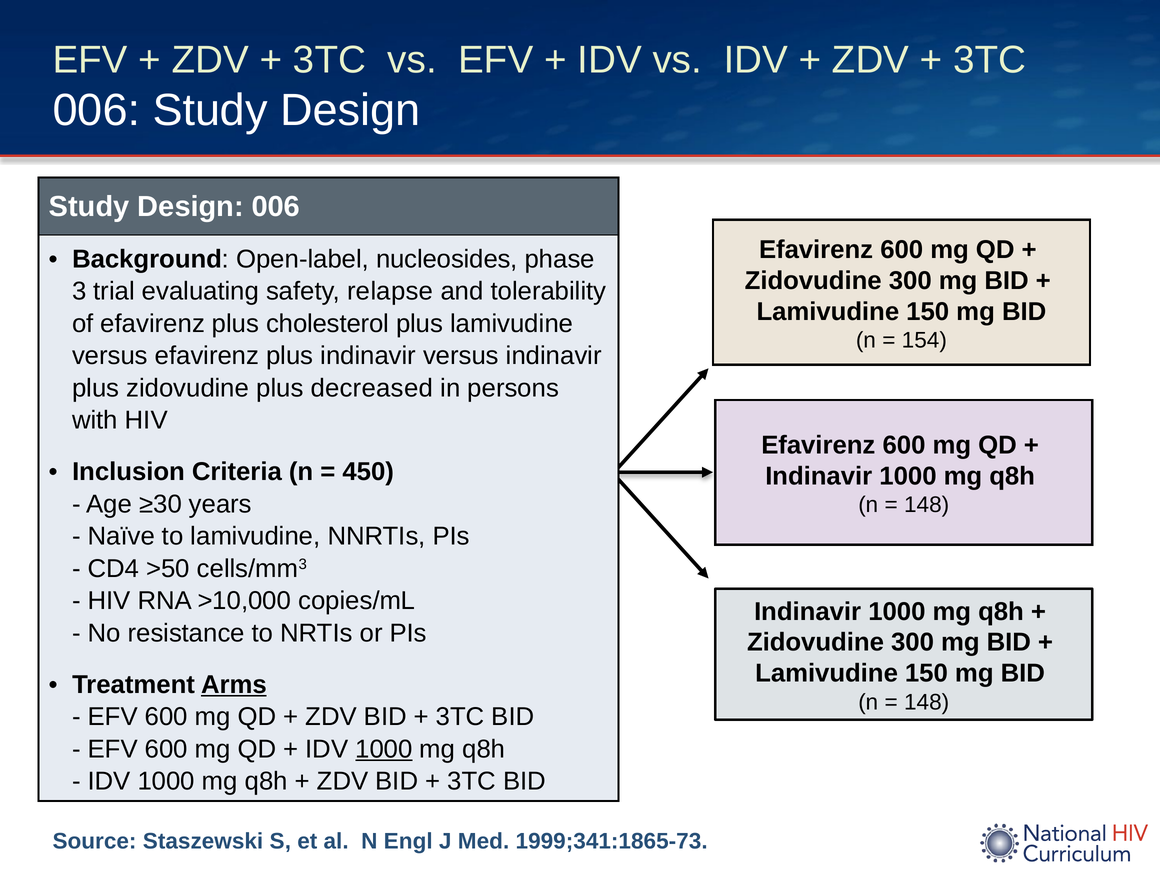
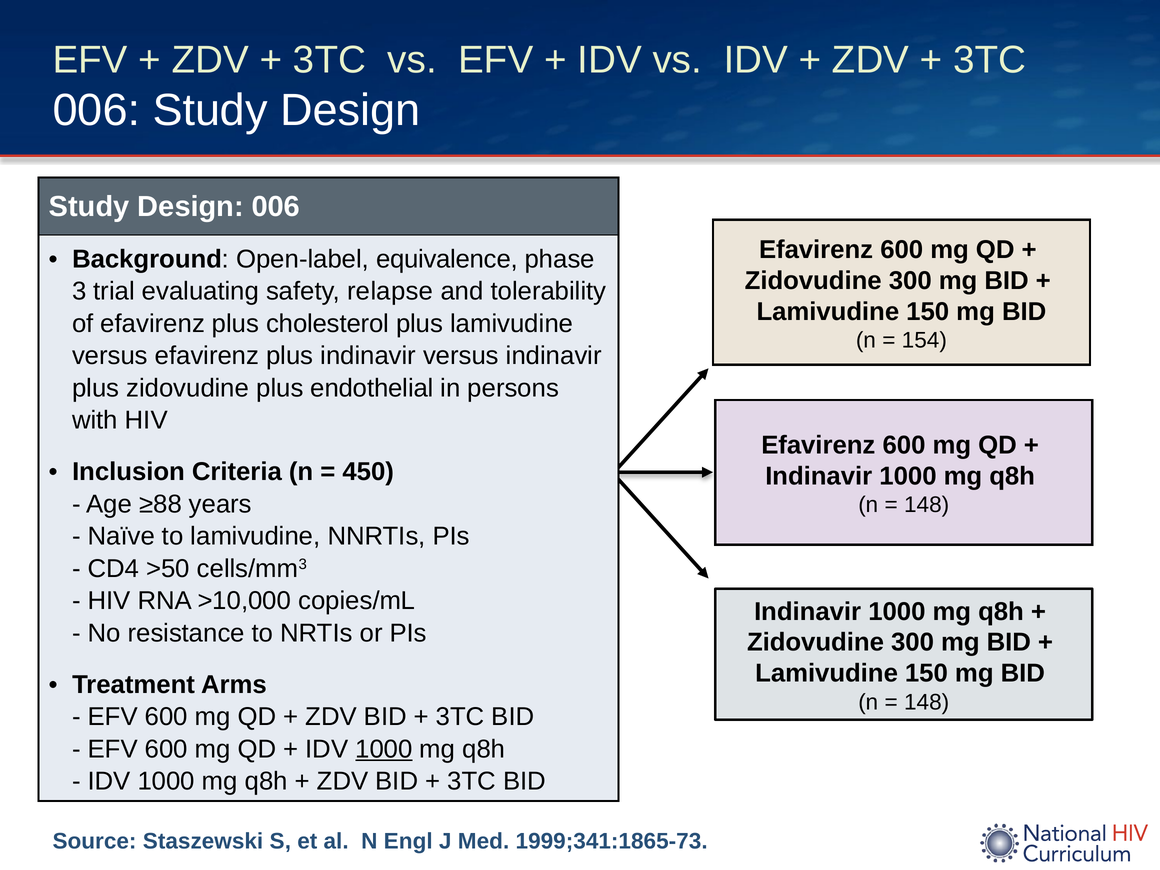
nucleosides: nucleosides -> equivalence (447, 259)
decreased: decreased -> endothelial (372, 388)
≥30: ≥30 -> ≥88 (161, 504)
Arms underline: present -> none (234, 685)
